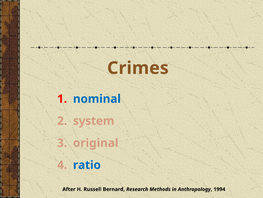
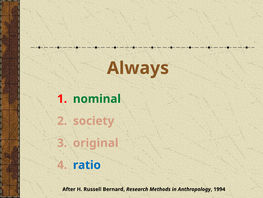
Crimes: Crimes -> Always (138, 68)
nominal colour: blue -> green (97, 99)
system: system -> society (94, 121)
